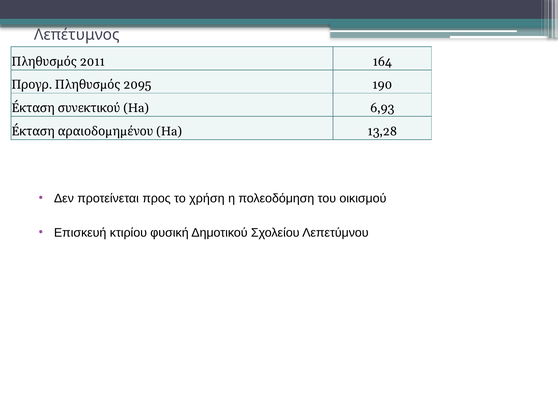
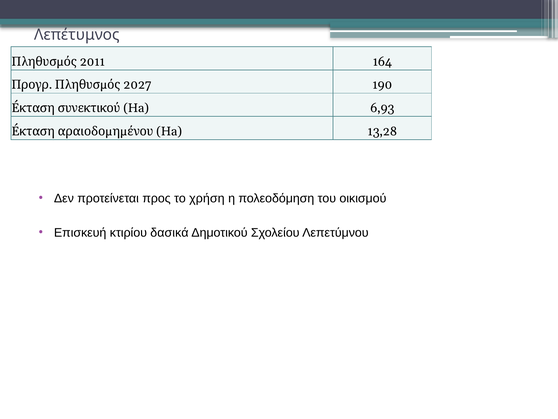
2095: 2095 -> 2027 (137, 85)
φυσική: φυσική -> δασικά (169, 233)
